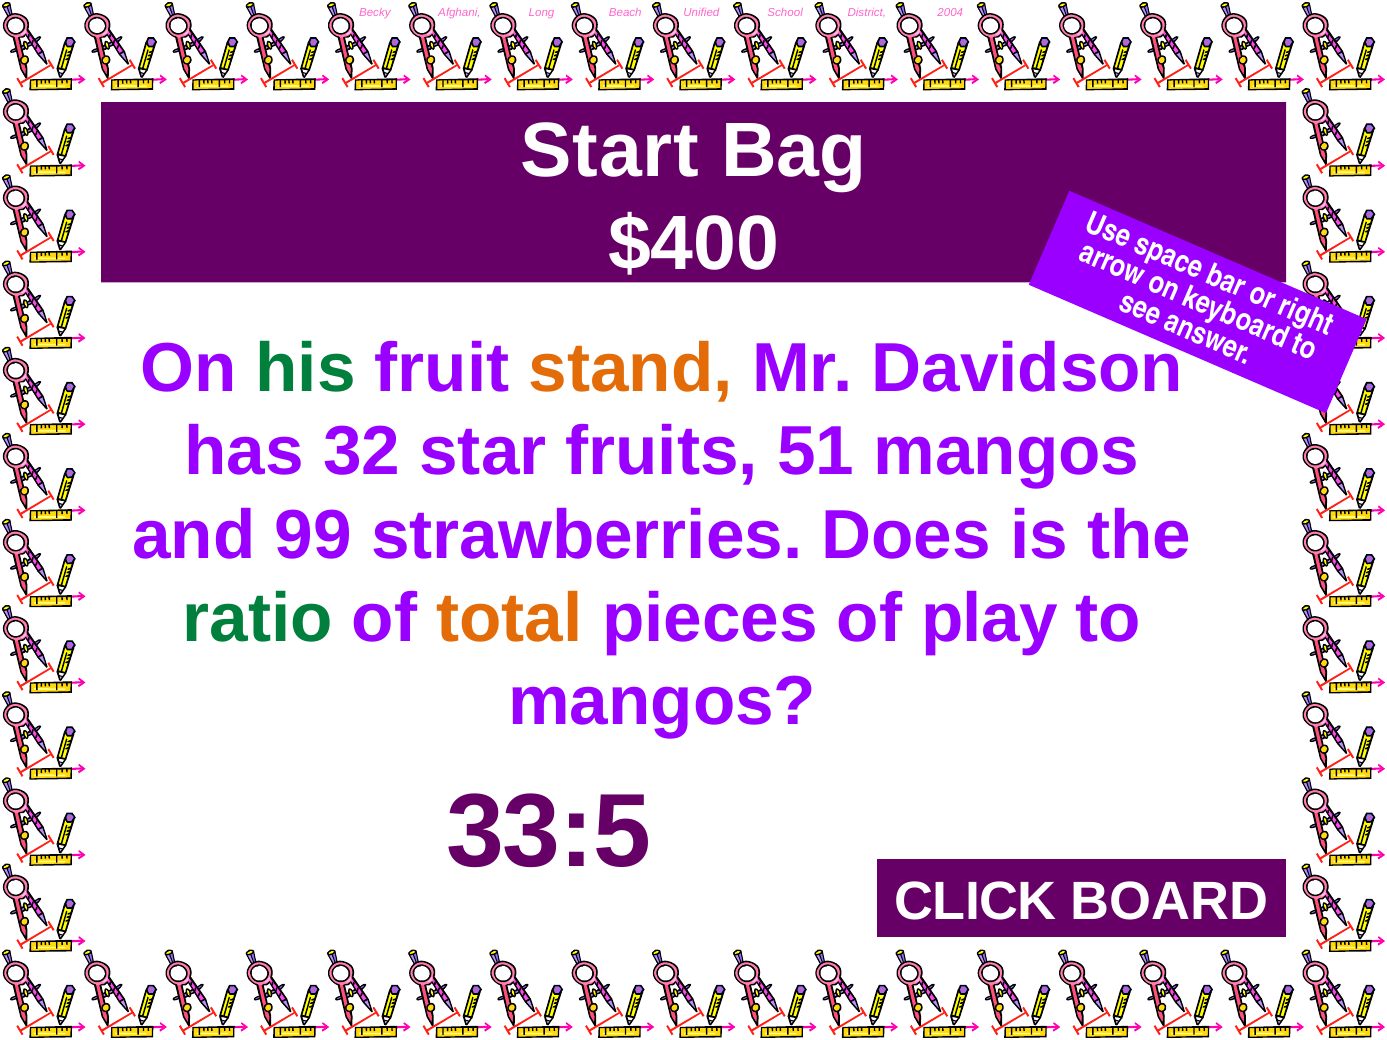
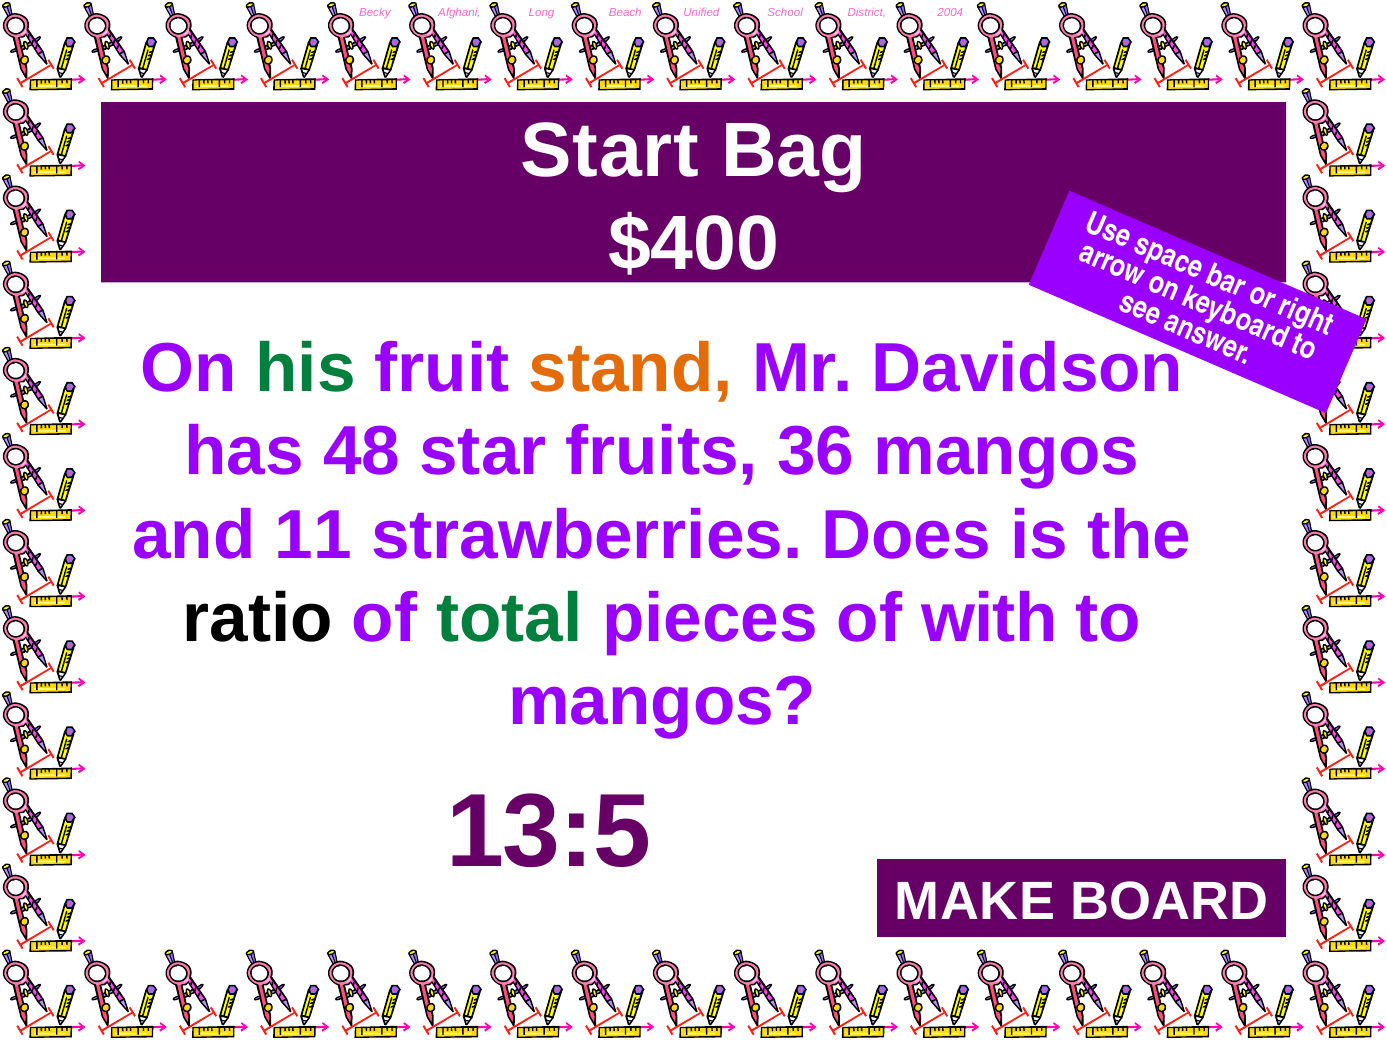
32: 32 -> 48 (362, 452)
51: 51 -> 36 (816, 452)
99: 99 -> 11 (313, 535)
ratio colour: green -> black (258, 619)
total colour: orange -> green (510, 619)
play: play -> with (989, 619)
33:5: 33:5 -> 13:5 (549, 833)
CLICK: CLICK -> MAKE (975, 902)
